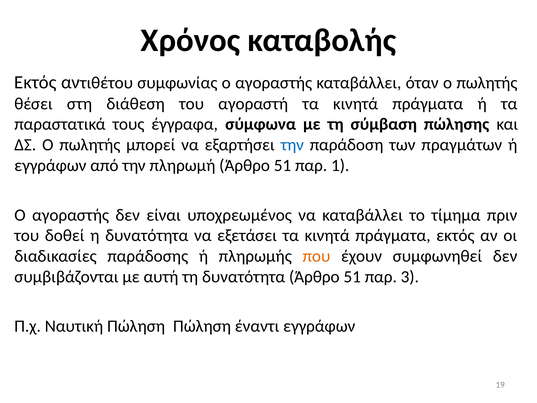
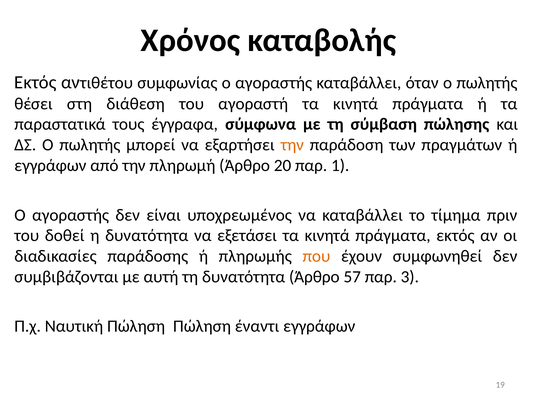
την colour: blue -> orange (292, 145)
πληρωμή Άρθρο 51: 51 -> 20 (283, 165)
δυνατότητα Άρθρο 51: 51 -> 57 (352, 277)
